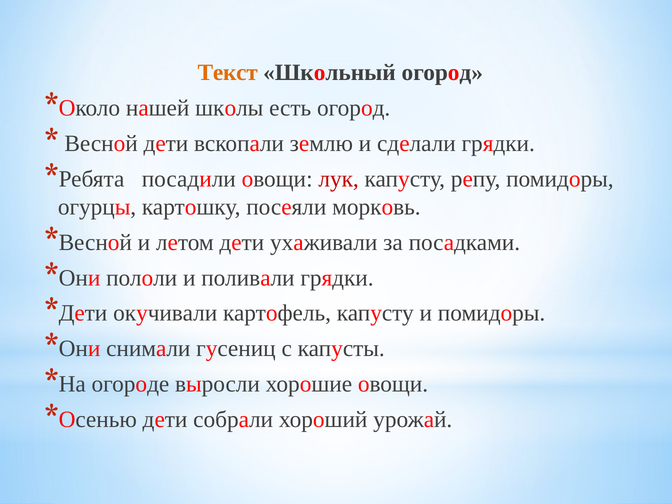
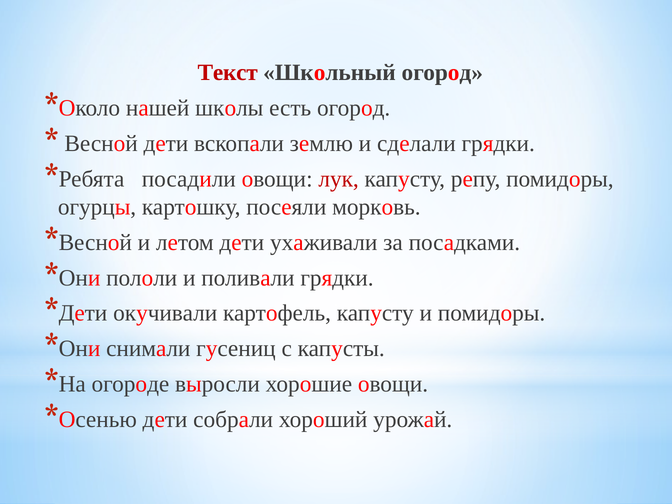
Текст colour: orange -> red (228, 73)
